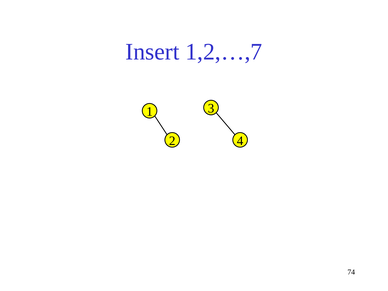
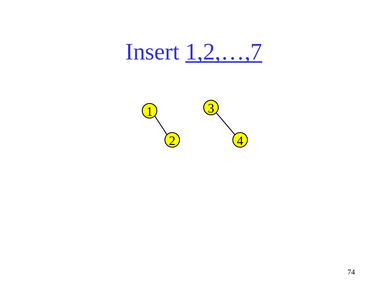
1,2,…,7 underline: none -> present (224, 52)
